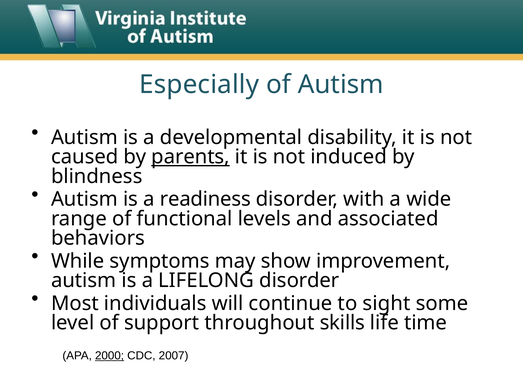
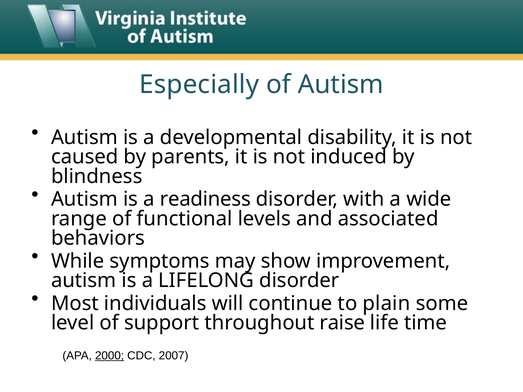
parents underline: present -> none (191, 157)
sight: sight -> plain (386, 304)
skills: skills -> raise (342, 323)
